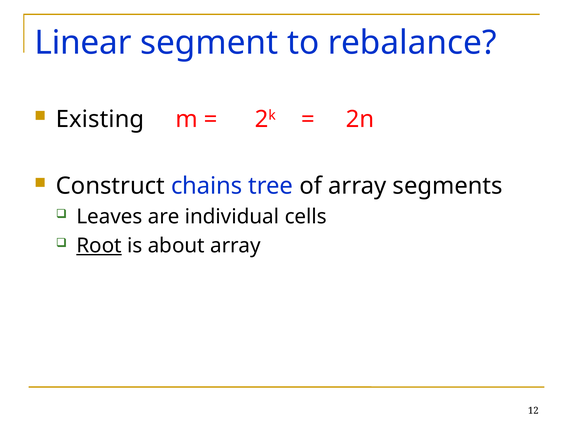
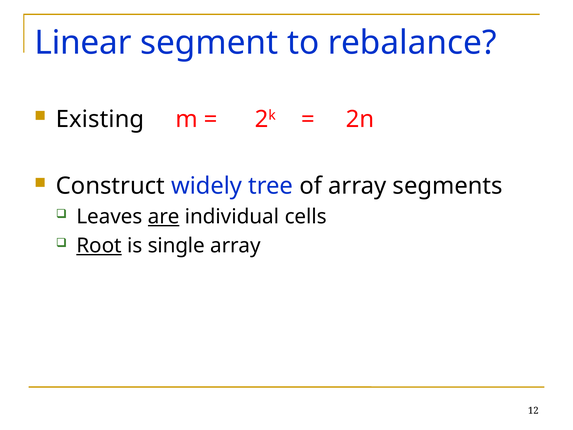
chains: chains -> widely (207, 186)
are underline: none -> present (164, 217)
about: about -> single (176, 246)
